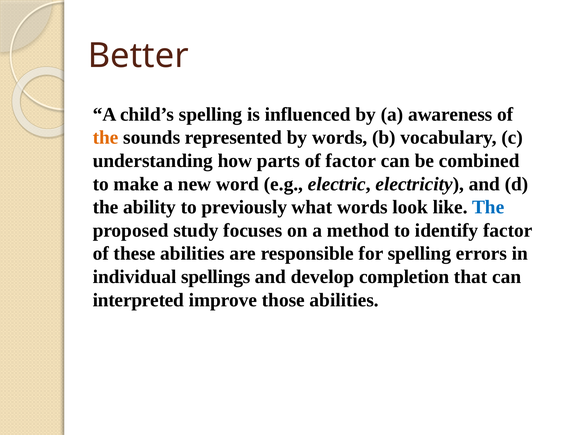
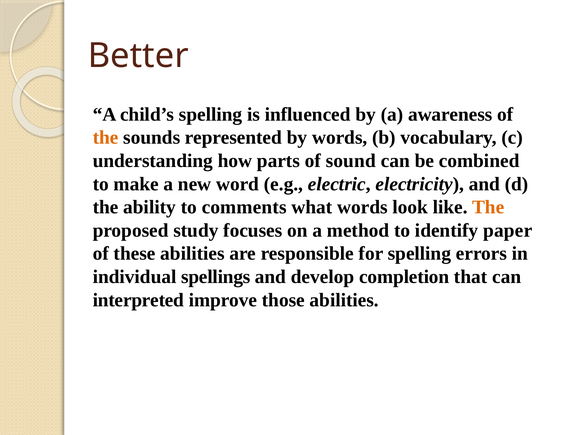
of factor: factor -> sound (351, 161)
previously: previously -> comments (244, 207)
The colour: blue -> orange (488, 207)
identify factor: factor -> paper (508, 230)
